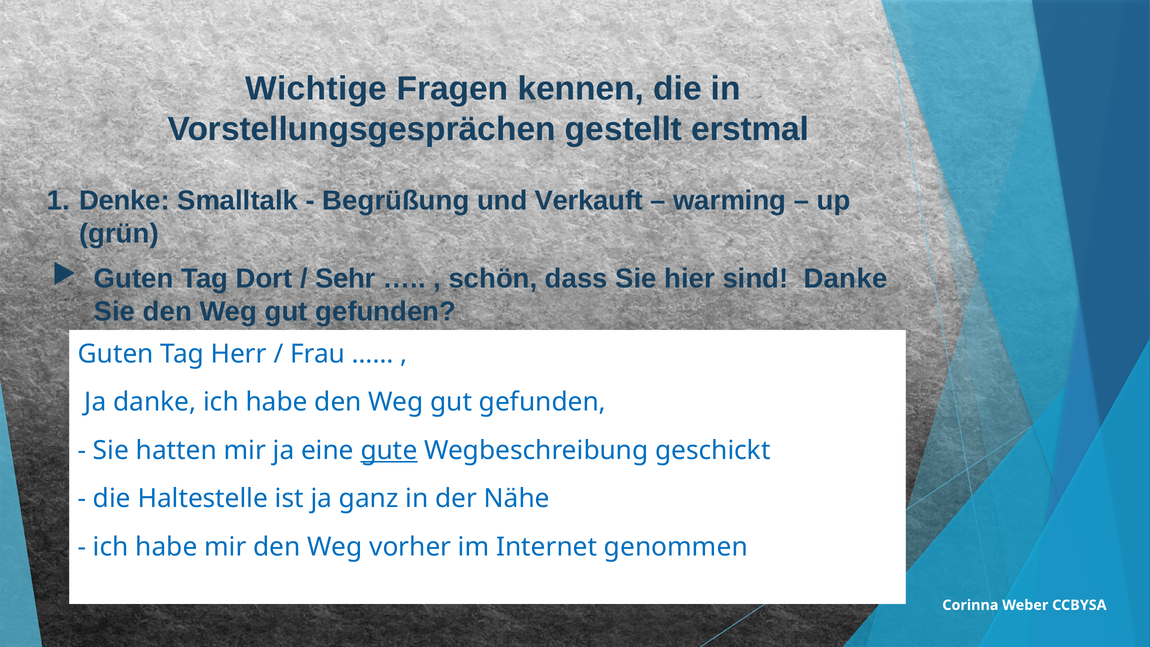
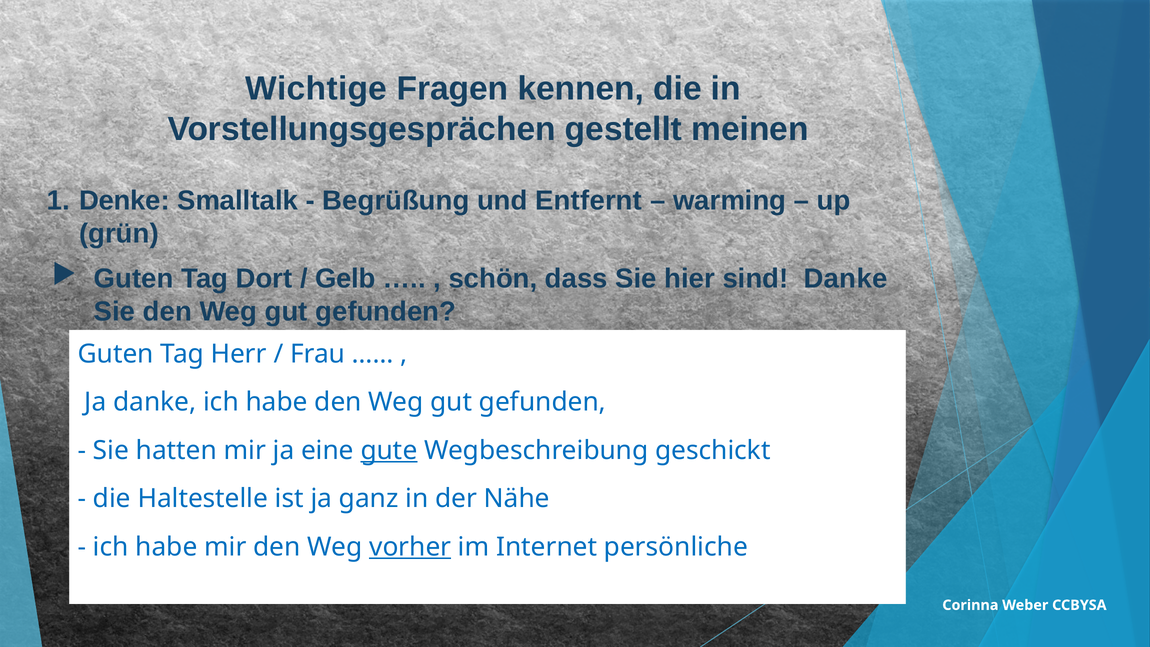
erstmal: erstmal -> meinen (750, 129)
Verkauft: Verkauft -> Entfernt (589, 201)
Sehr: Sehr -> Gelb (345, 279)
vorher underline: none -> present (410, 547)
genommen: genommen -> persönliche (676, 547)
